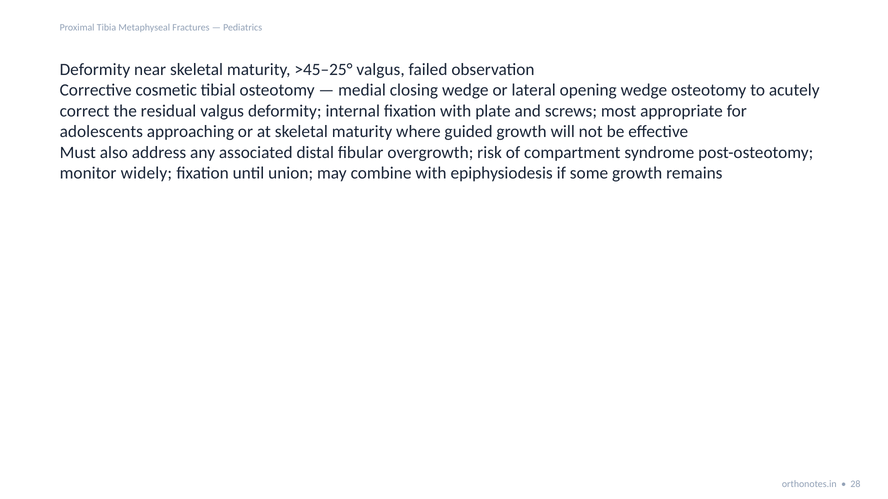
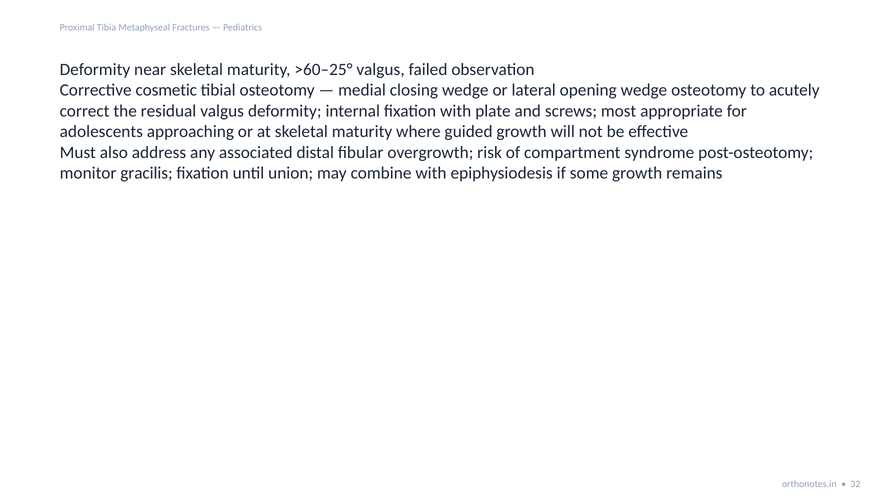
>45–25°: >45–25° -> >60–25° (323, 70)
widely: widely -> gracilis (146, 173)
28: 28 -> 32 (855, 485)
